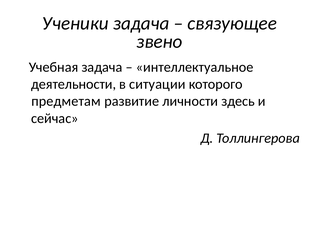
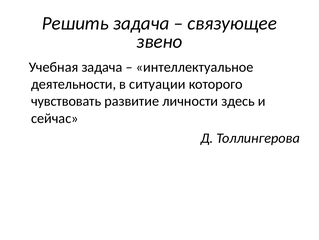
Ученики: Ученики -> Решить (75, 23)
предметам: предметам -> чувствовать (66, 101)
